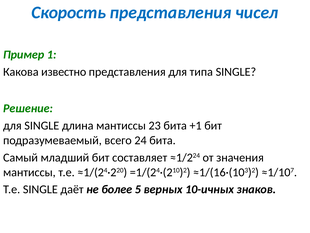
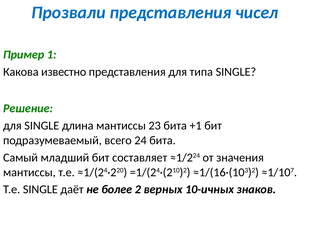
Скорость: Скорость -> Прозвали (69, 13)
5: 5 -> 2 (138, 189)
